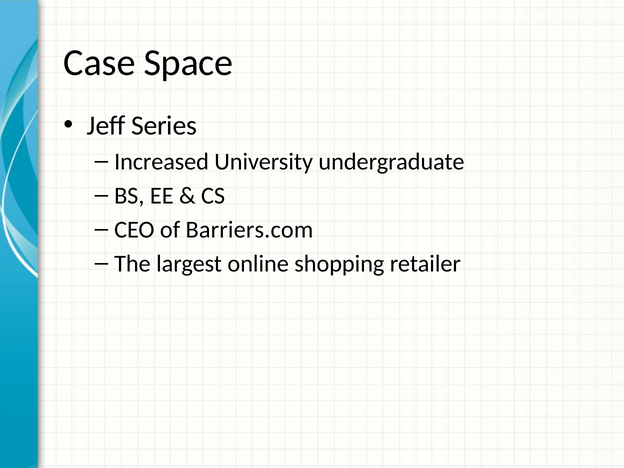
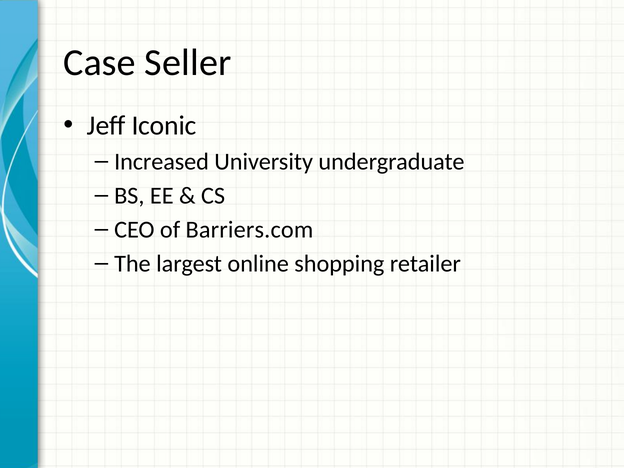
Space: Space -> Seller (188, 62)
Series: Series -> Iconic (164, 126)
